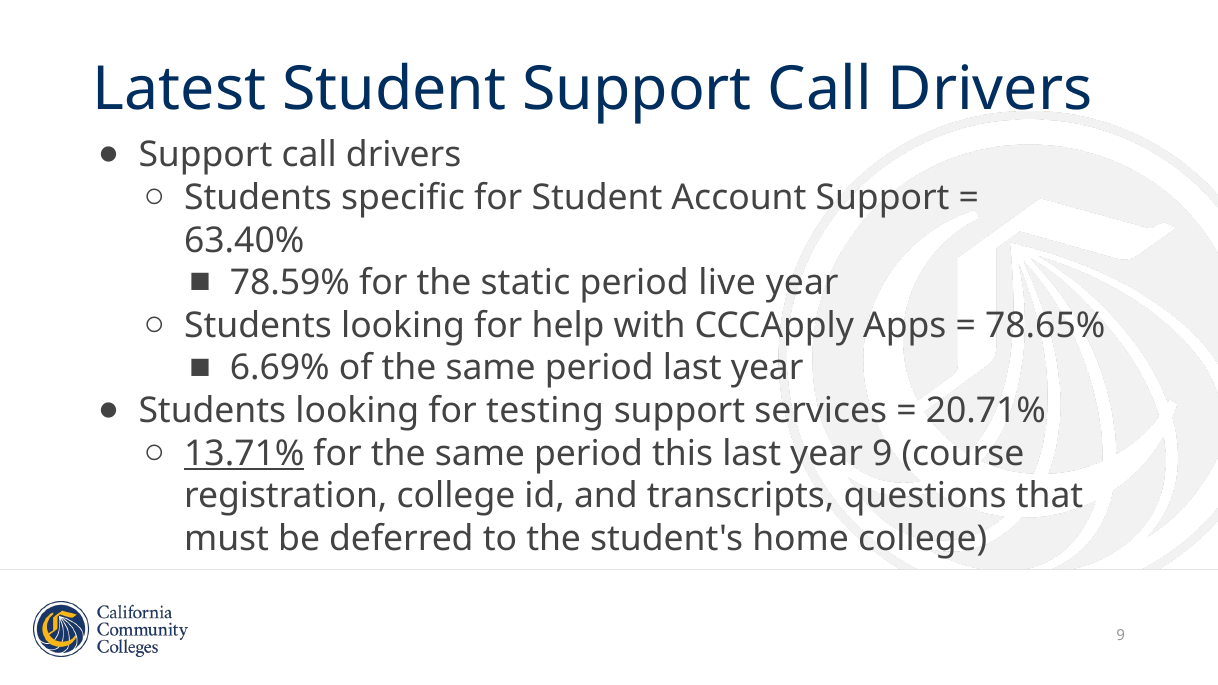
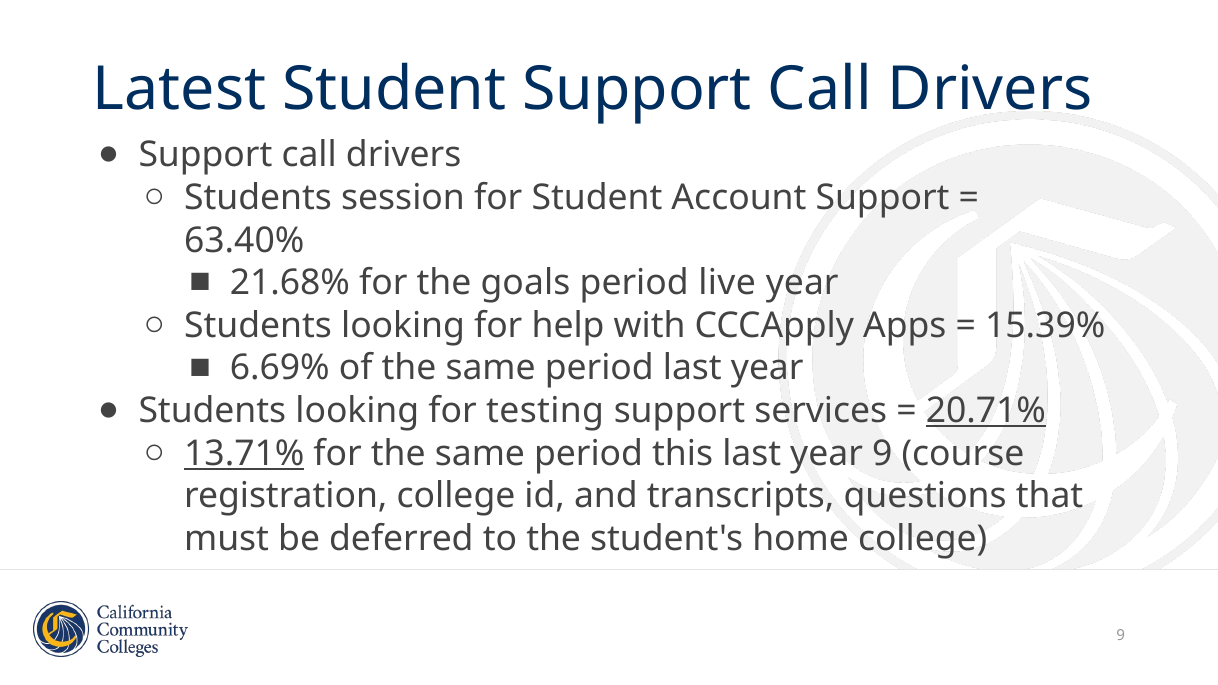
specific: specific -> session (403, 198)
78.59%: 78.59% -> 21.68% (290, 283)
static: static -> goals (525, 283)
78.65%: 78.65% -> 15.39% (1045, 326)
20.71% underline: none -> present (986, 411)
